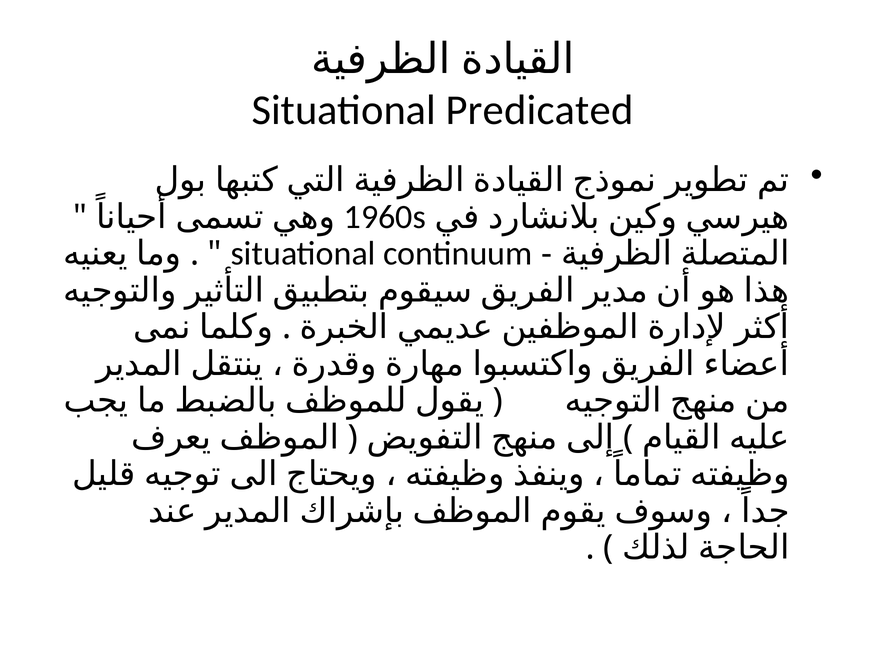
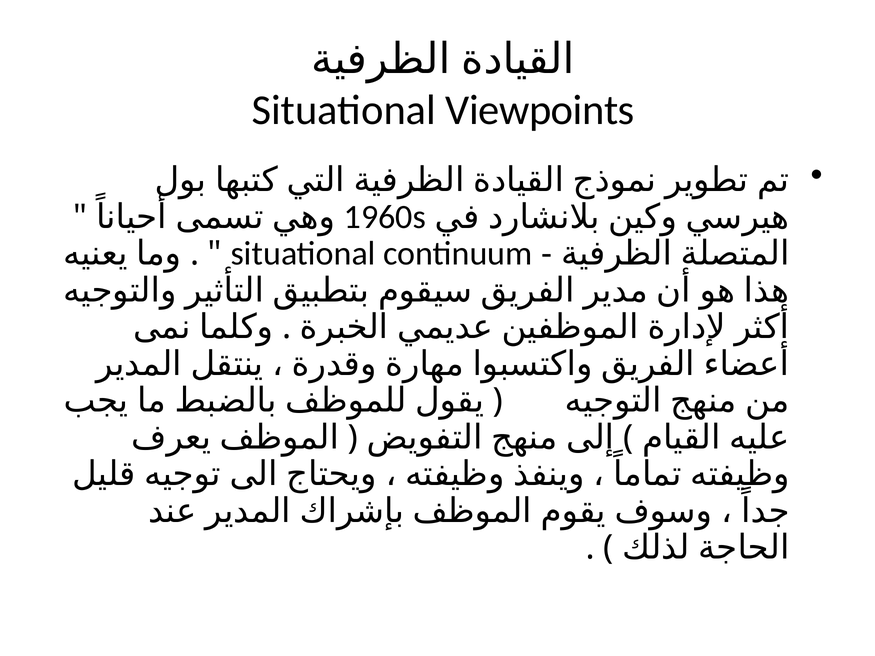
Predicated: Predicated -> Viewpoints (540, 110)
